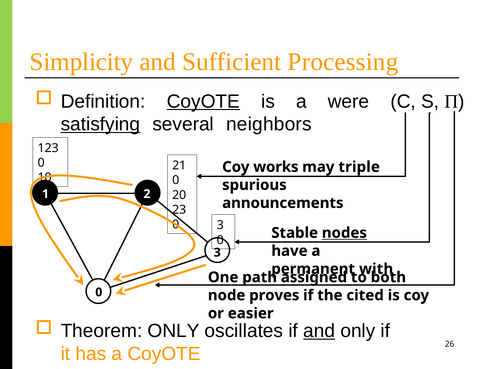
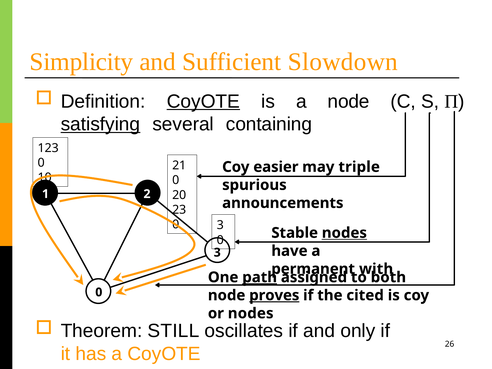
Processing: Processing -> Slowdown (343, 62)
a were: were -> node (349, 101)
neighbors: neighbors -> containing (269, 124)
works: works -> easier (276, 167)
path underline: none -> present (260, 277)
proves underline: none -> present (274, 295)
or easier: easier -> nodes (251, 313)
Theorem ONLY: ONLY -> STILL (174, 331)
and underline: present -> none (319, 331)
